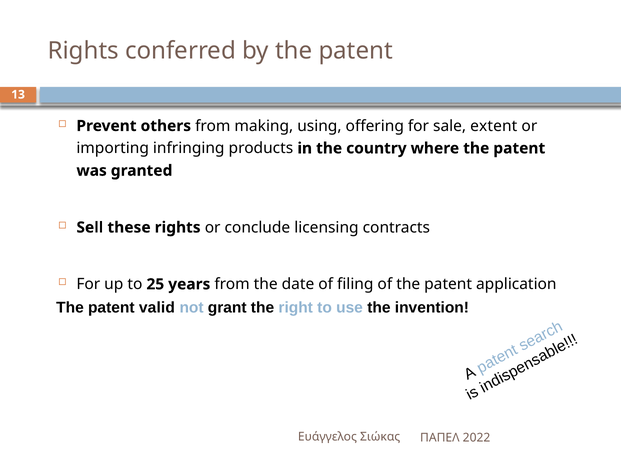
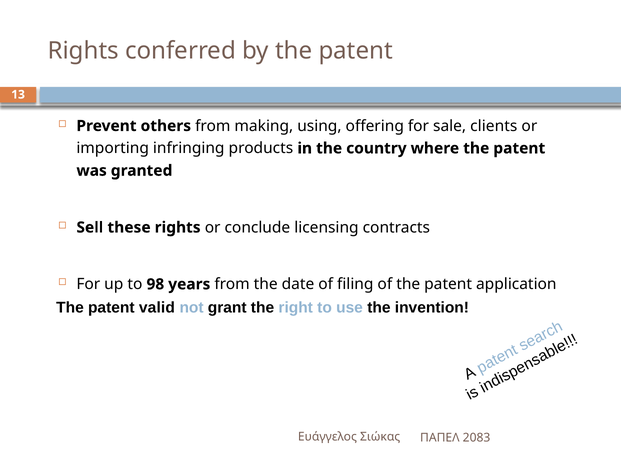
extent: extent -> clients (494, 126)
25: 25 -> 98 (155, 284)
2022: 2022 -> 2083 (477, 438)
